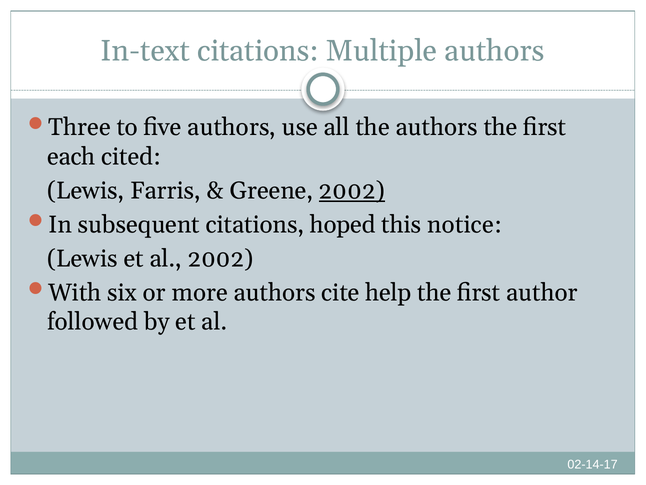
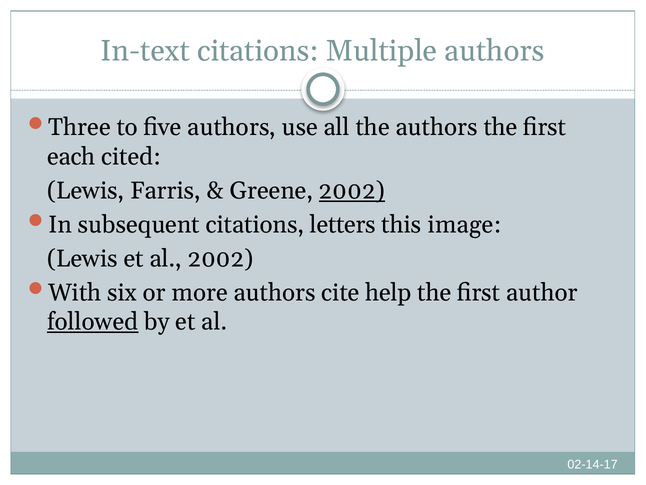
hoped: hoped -> letters (343, 224)
notice: notice -> image (464, 224)
followed underline: none -> present (93, 321)
